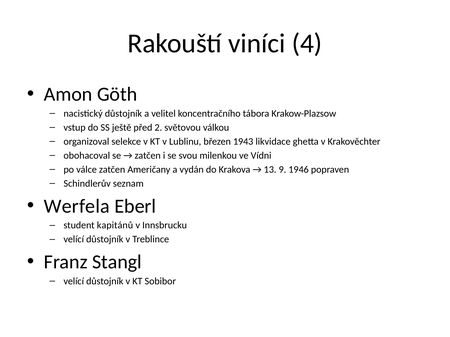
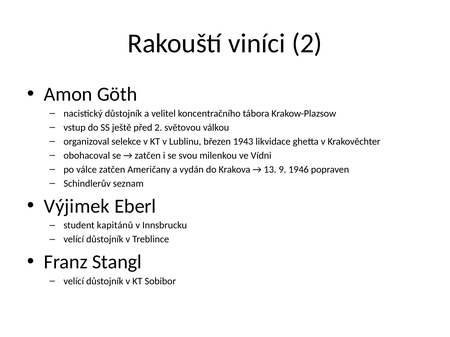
viníci 4: 4 -> 2 (307, 44)
Werfela: Werfela -> Výjimek (77, 206)
